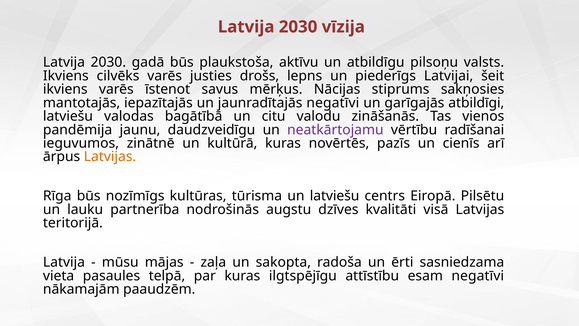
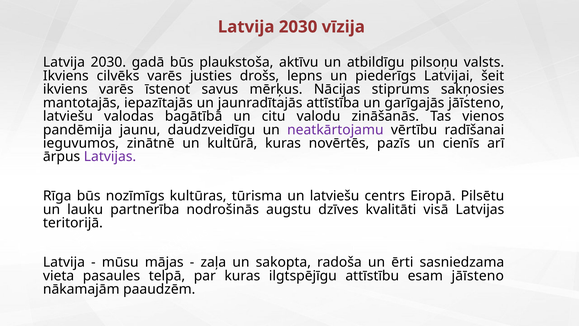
jaunradītajās negatīvi: negatīvi -> attīstība (333, 103)
garīgajās atbildīgi: atbildīgi -> jāīsteno (476, 103)
Latvijas colour: orange -> purple (110, 157)
esam negatīvi: negatīvi -> jāīsteno (478, 276)
